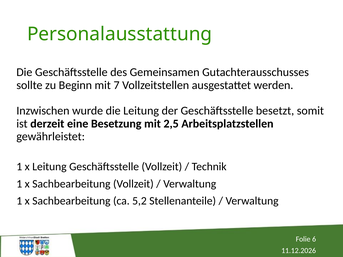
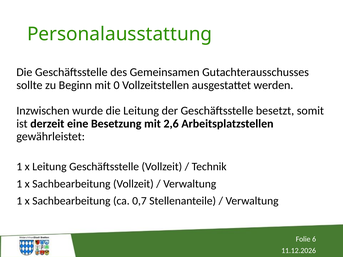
7: 7 -> 0 (117, 85)
2,5: 2,5 -> 2,6 (171, 124)
5,2: 5,2 -> 0,7 (139, 201)
